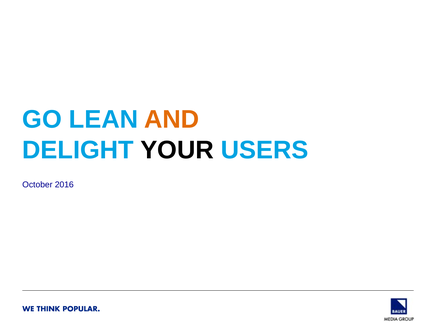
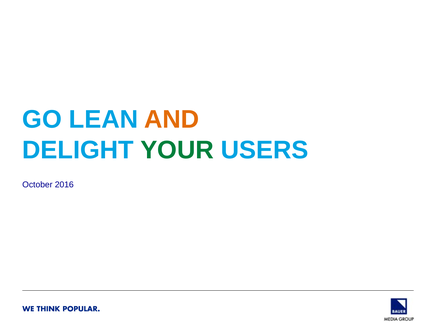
YOUR colour: black -> green (177, 150)
